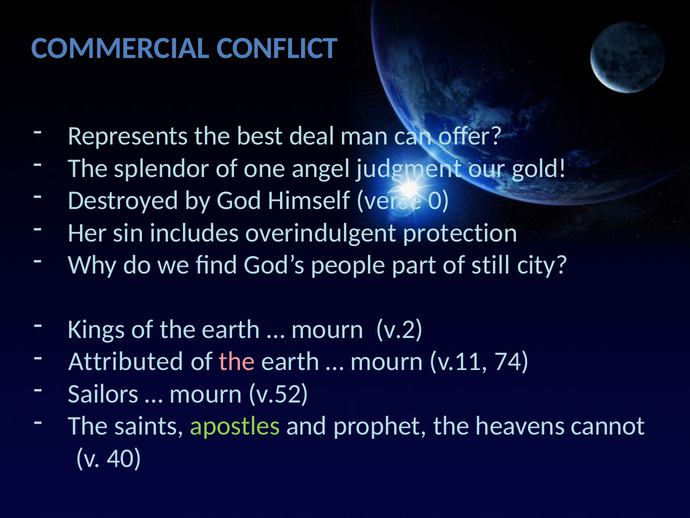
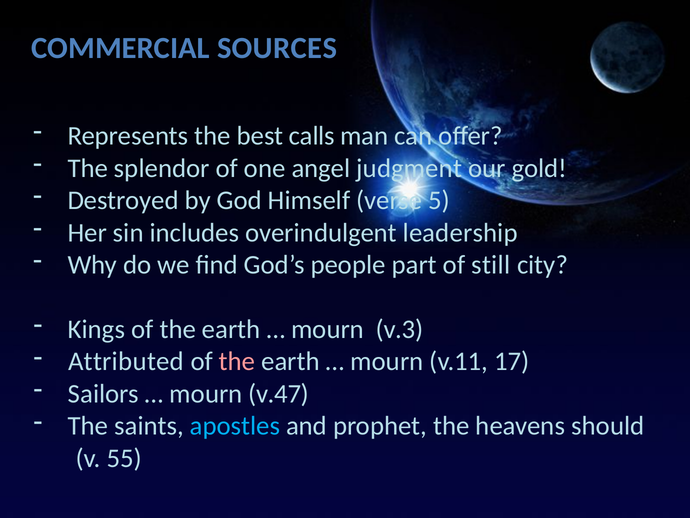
CONFLICT: CONFLICT -> SOURCES (277, 48)
deal: deal -> calls (312, 136)
0: 0 -> 5 (439, 200)
protection: protection -> leadership (460, 233)
v.2: v.2 -> v.3 (400, 329)
74: 74 -> 17 (512, 361)
v.52: v.52 -> v.47 (279, 393)
apostles colour: light green -> light blue (235, 426)
cannot: cannot -> should (608, 426)
40: 40 -> 55 (124, 458)
